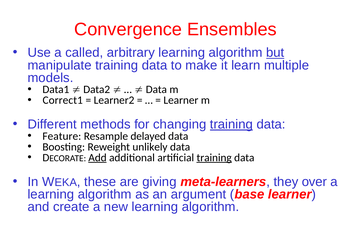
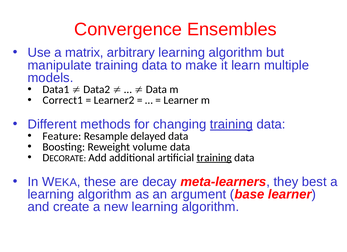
called: called -> matrix (84, 53)
but underline: present -> none (275, 53)
unlikely: unlikely -> volume (150, 147)
Add underline: present -> none (97, 158)
giving: giving -> decay (160, 182)
over: over -> best (314, 182)
